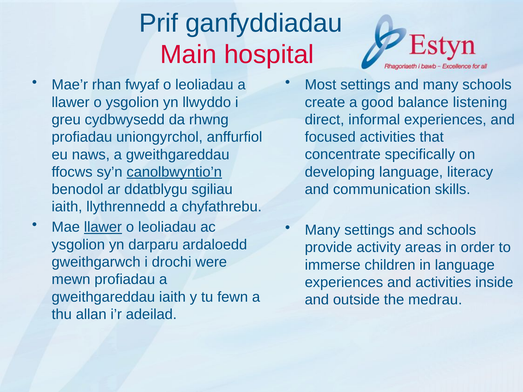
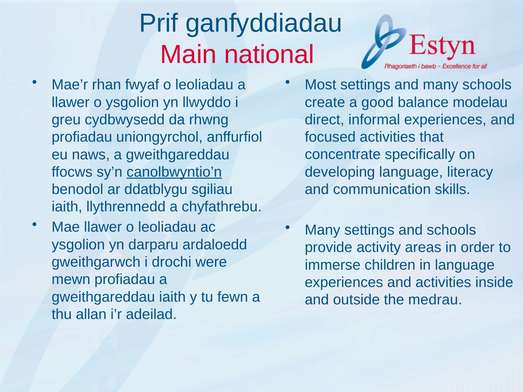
hospital: hospital -> national (269, 55)
listening: listening -> modelau (480, 102)
llawer underline: present -> none (103, 227)
